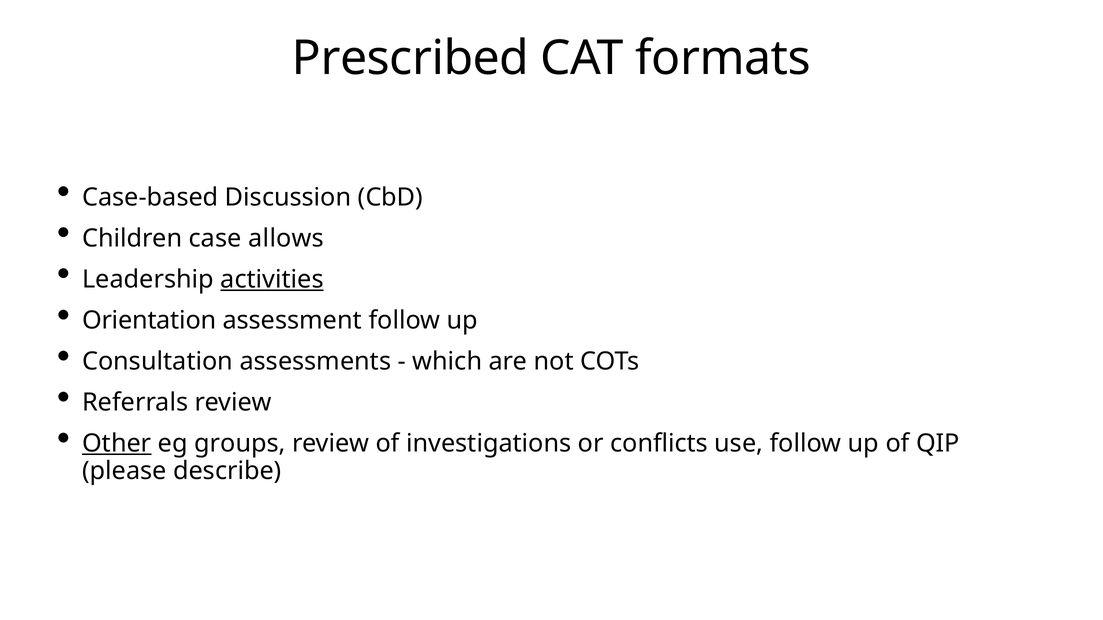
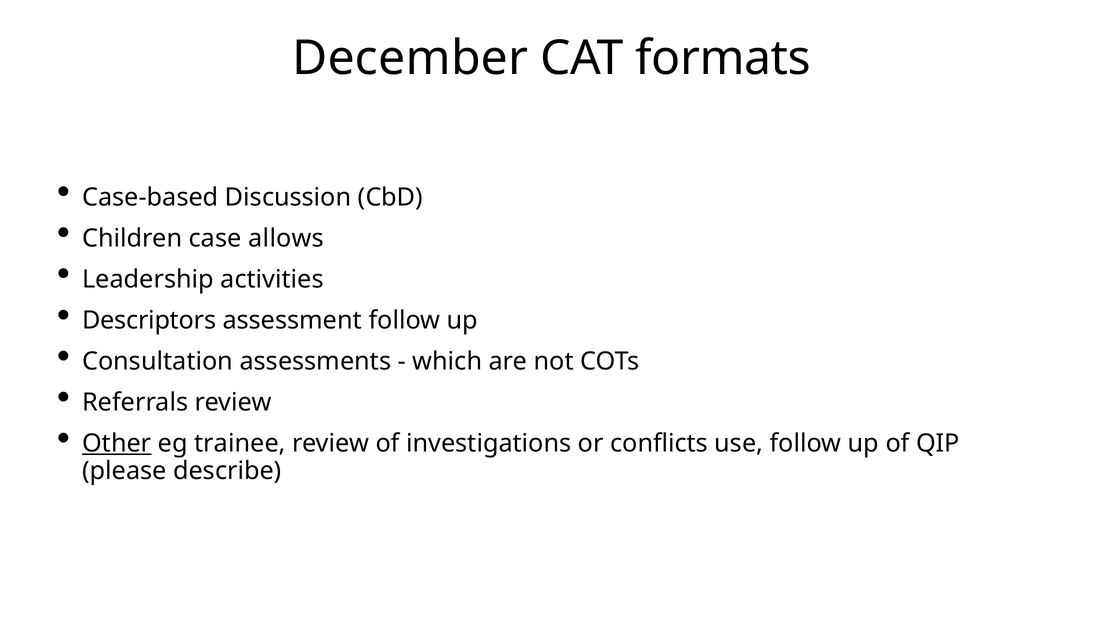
Prescribed: Prescribed -> December (410, 58)
activities underline: present -> none (272, 280)
Orientation: Orientation -> Descriptors (149, 321)
groups: groups -> trainee (240, 444)
